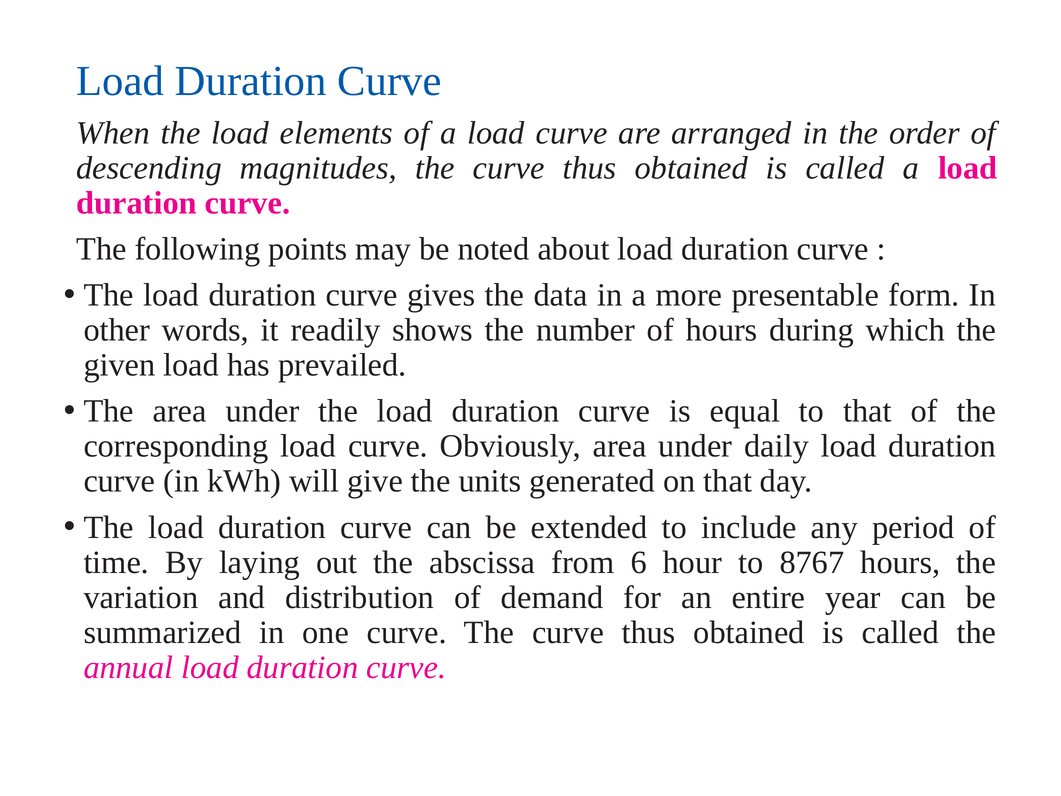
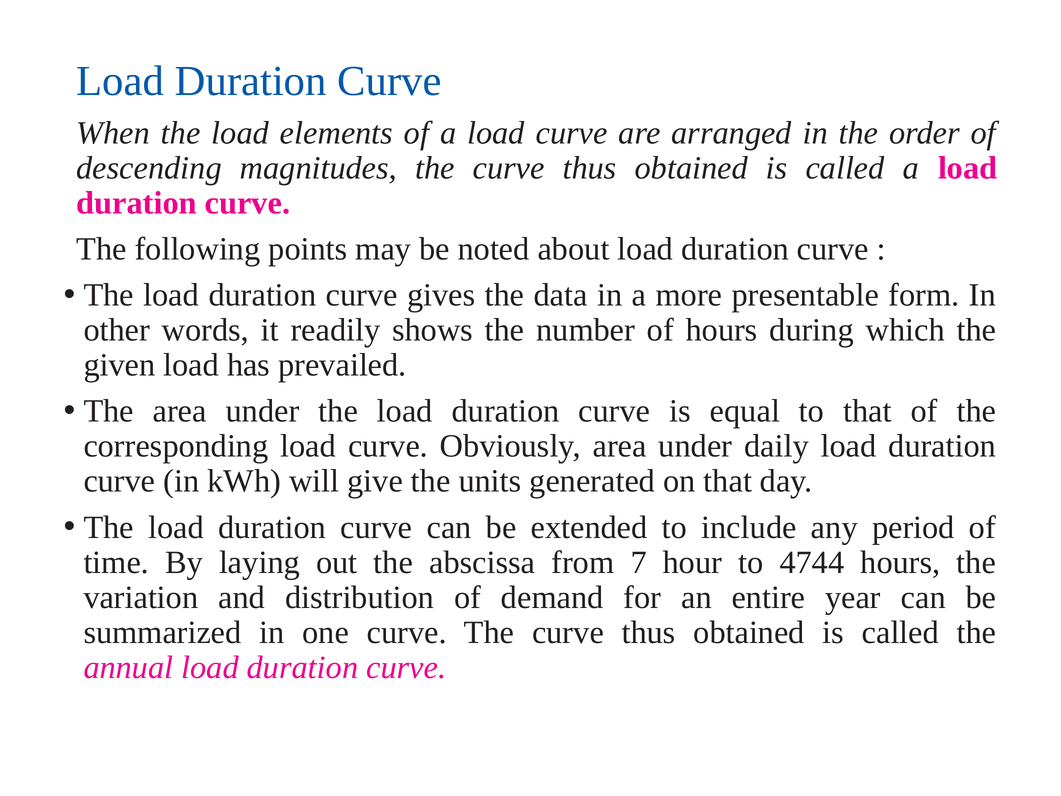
6: 6 -> 7 (639, 562)
8767: 8767 -> 4744 (812, 562)
